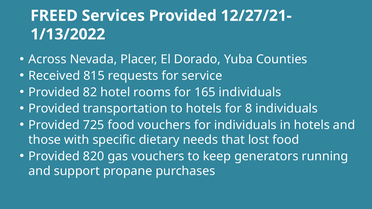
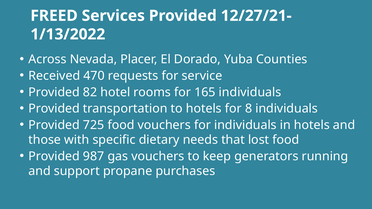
815: 815 -> 470 (94, 76)
820: 820 -> 987 (94, 156)
